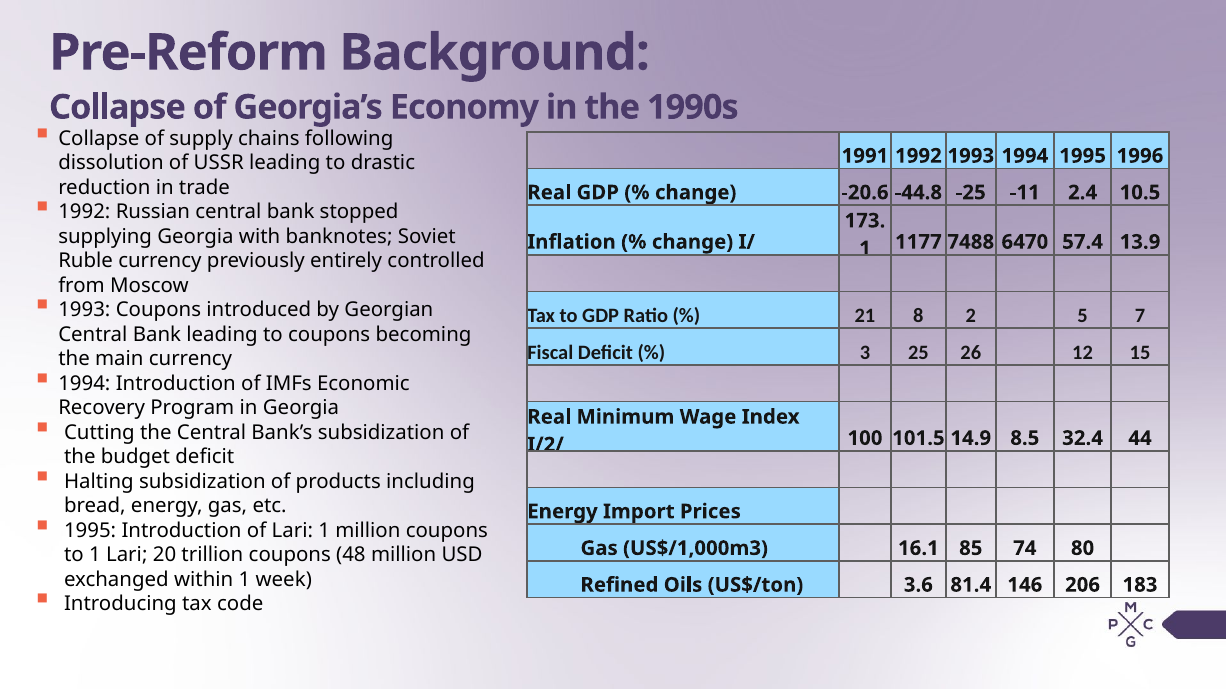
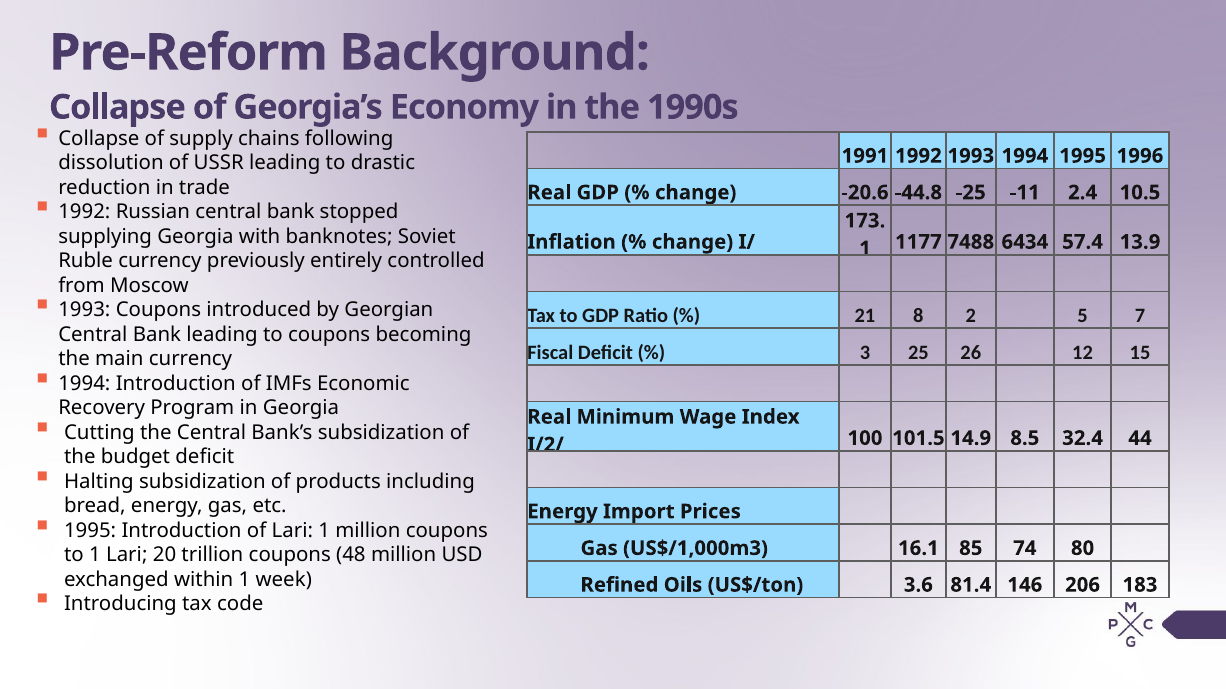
6470: 6470 -> 6434 (1025, 242)
